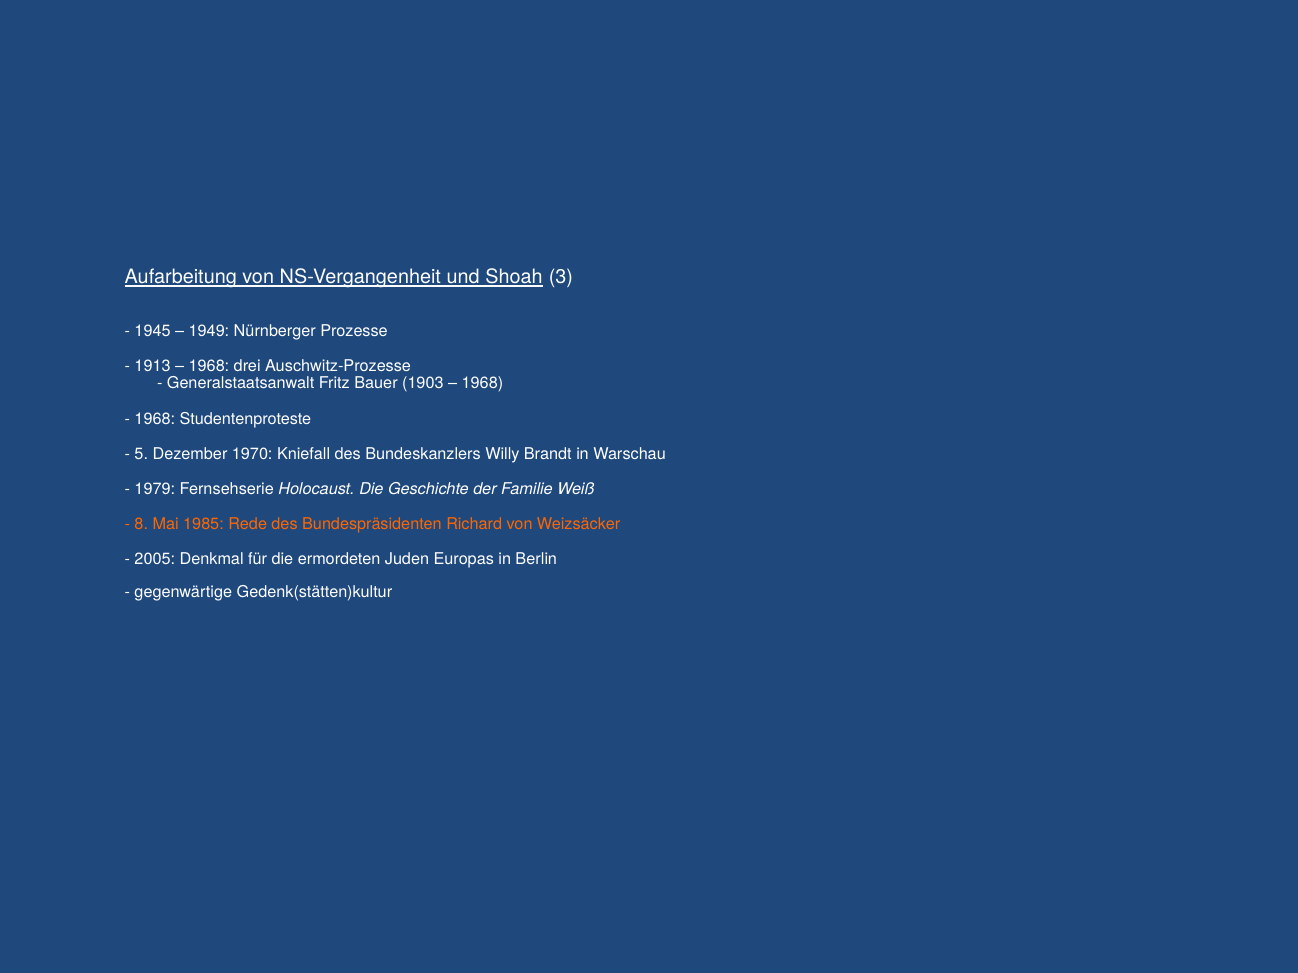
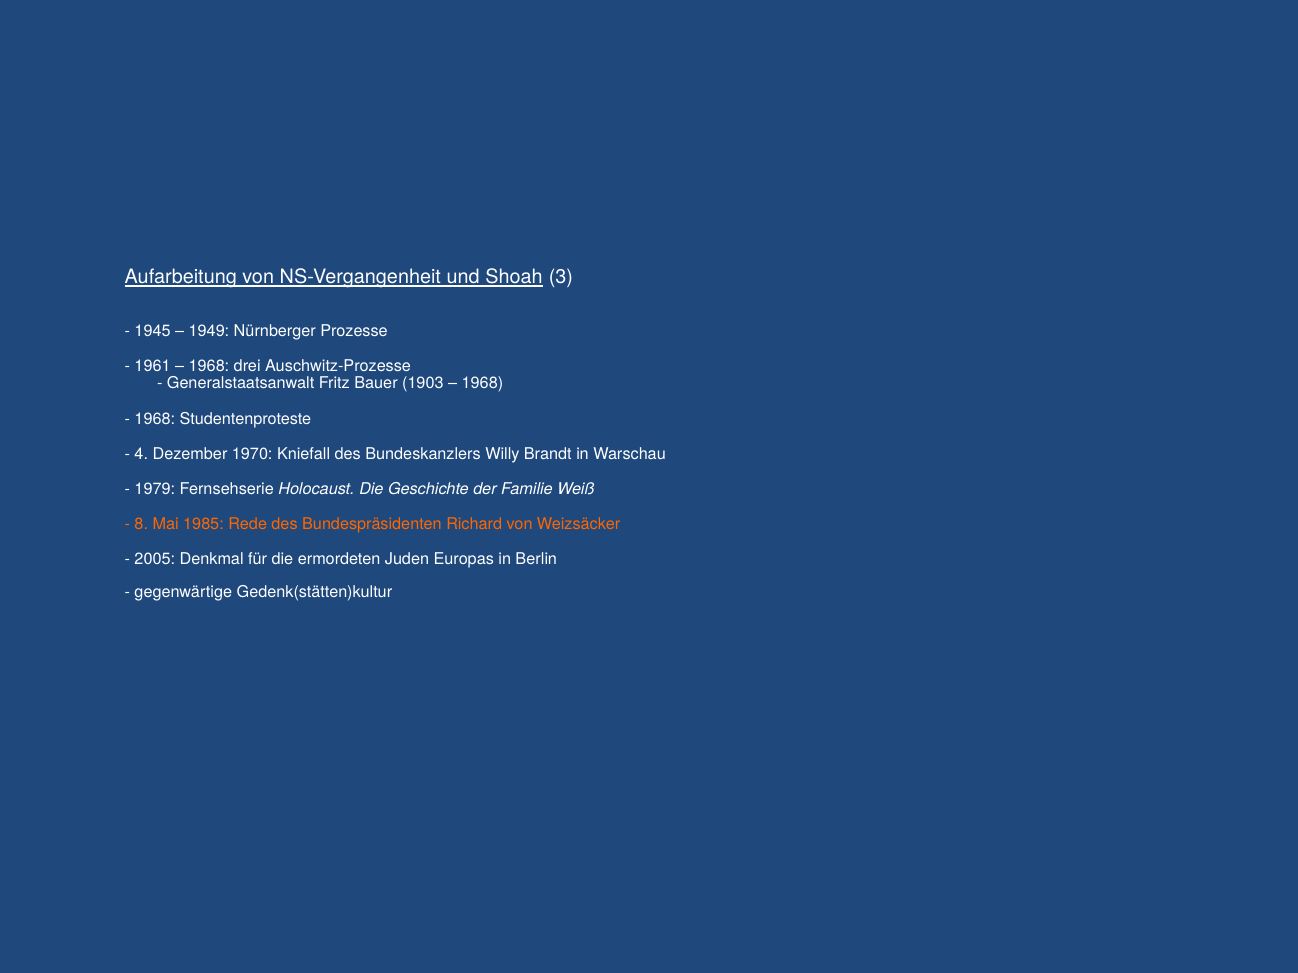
1913: 1913 -> 1961 (153, 366)
5: 5 -> 4 (141, 454)
